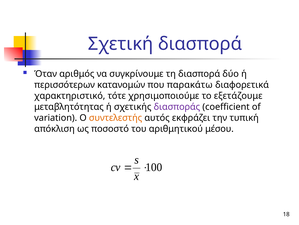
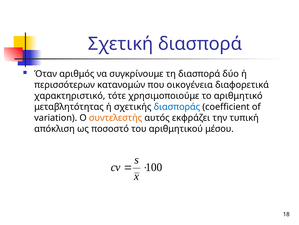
παρακάτω: παρακάτω -> οικογένεια (190, 85)
εξετάζουμε: εξετάζουμε -> αριθμητικό (238, 96)
διασποράς colour: purple -> blue (177, 106)
